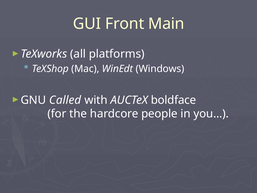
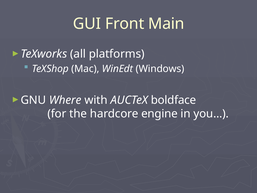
Called: Called -> Where (65, 100)
people: people -> engine (159, 114)
